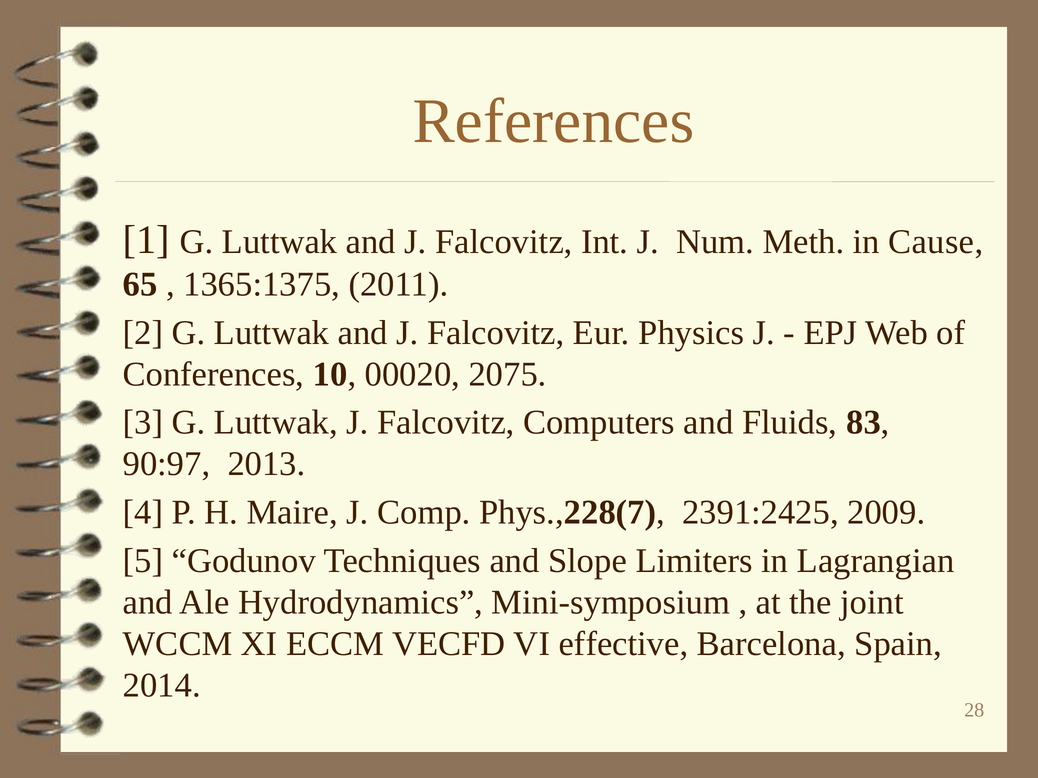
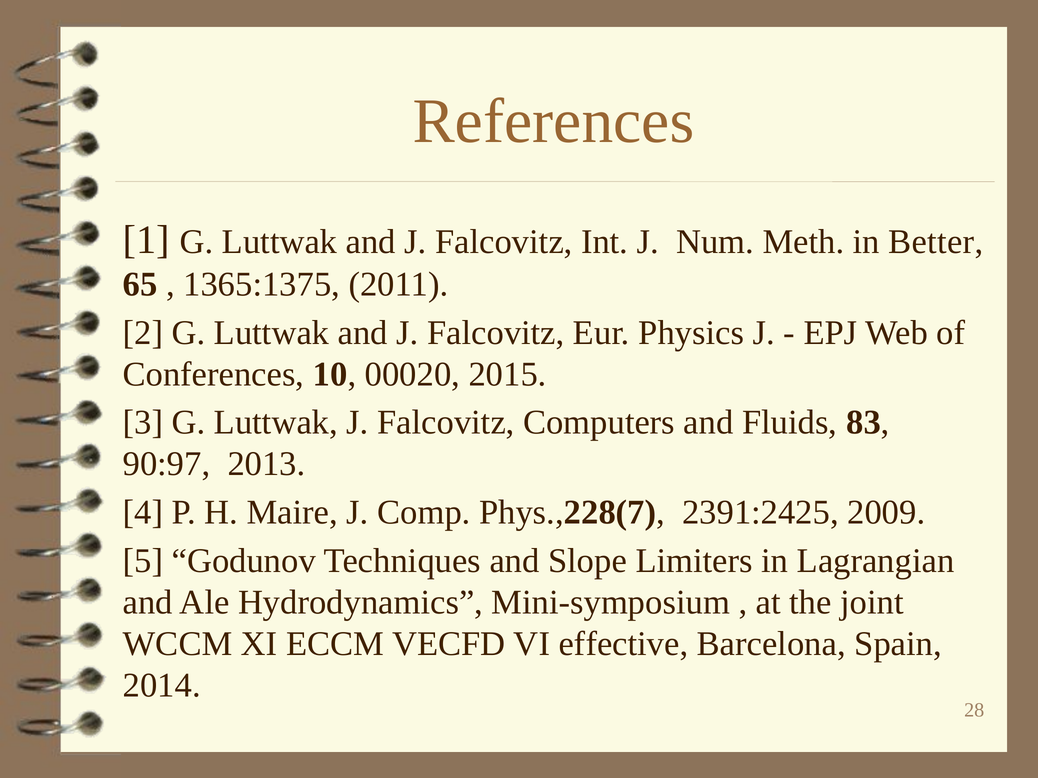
Cause: Cause -> Better (936, 242)
2075: 2075 -> 2015 (508, 374)
